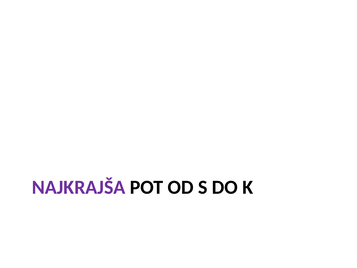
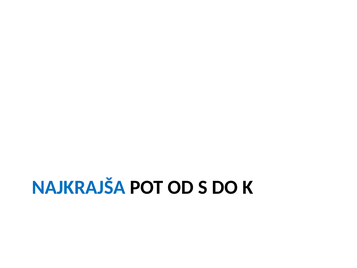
NAJKRAJŠA colour: purple -> blue (79, 187)
